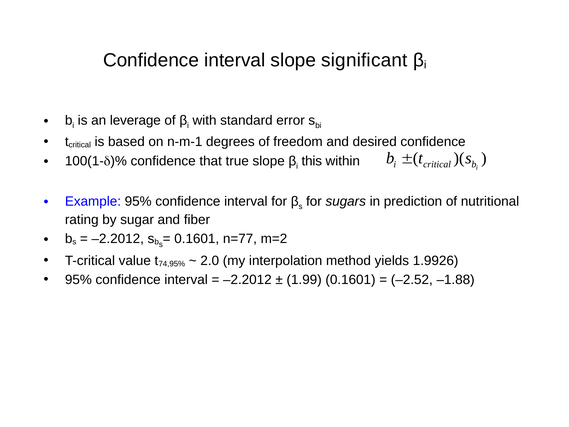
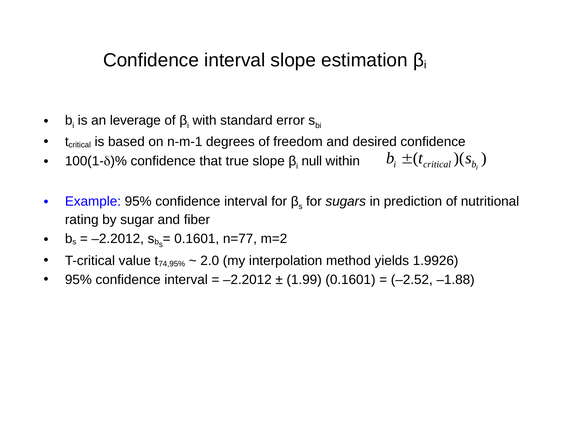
significant: significant -> estimation (364, 60)
this: this -> null (312, 161)
